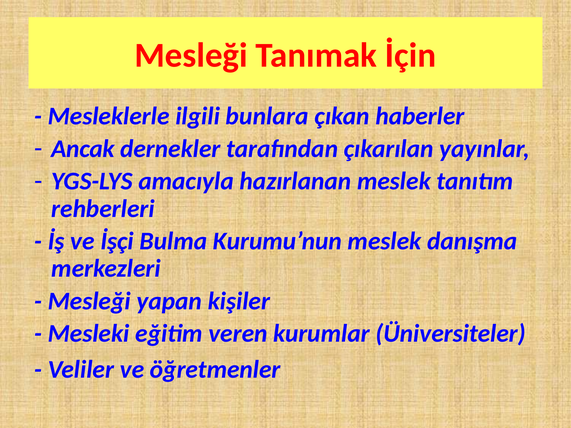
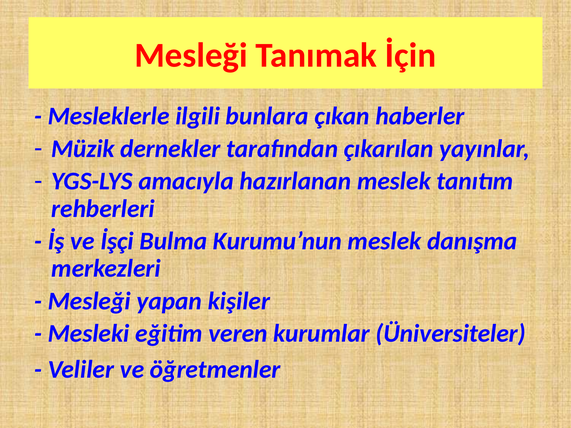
Ancak: Ancak -> Müzik (83, 149)
